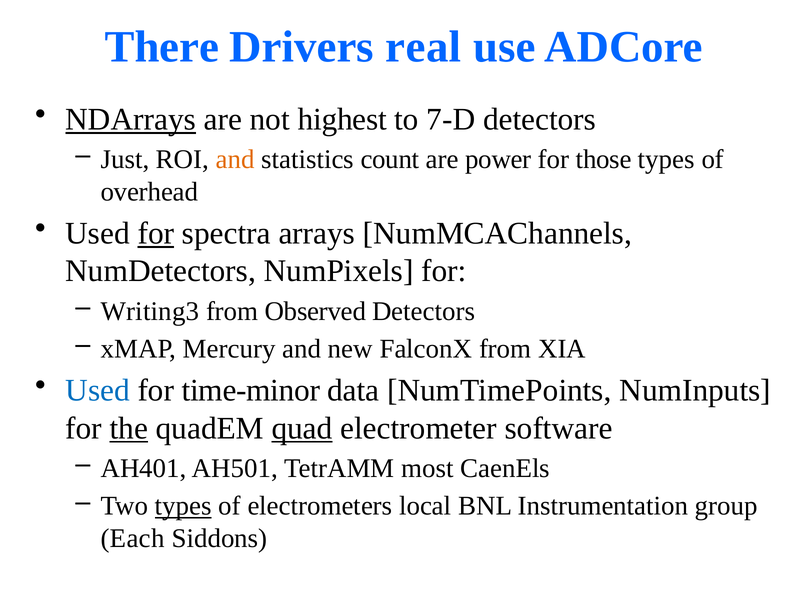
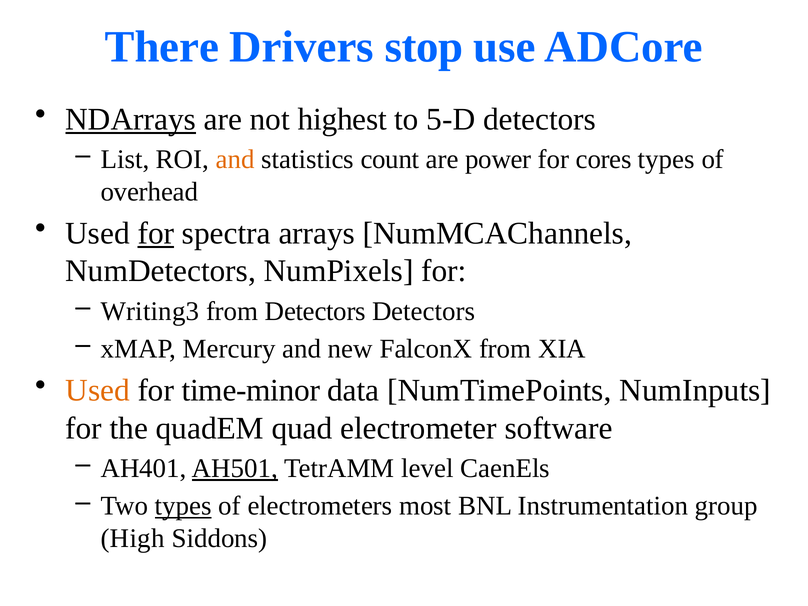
real: real -> stop (424, 47)
7-D: 7-D -> 5-D (451, 119)
Just: Just -> List (125, 159)
those: those -> cores (604, 159)
from Observed: Observed -> Detectors (315, 311)
Used colour: blue -> orange (98, 391)
the underline: present -> none (129, 428)
quad underline: present -> none (302, 428)
AH501 underline: none -> present (235, 468)
most: most -> level (427, 468)
local: local -> most (425, 506)
Each: Each -> High (133, 538)
